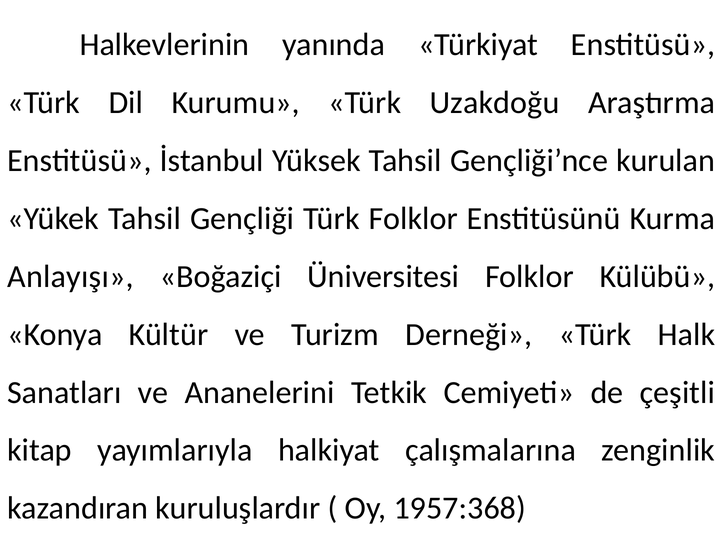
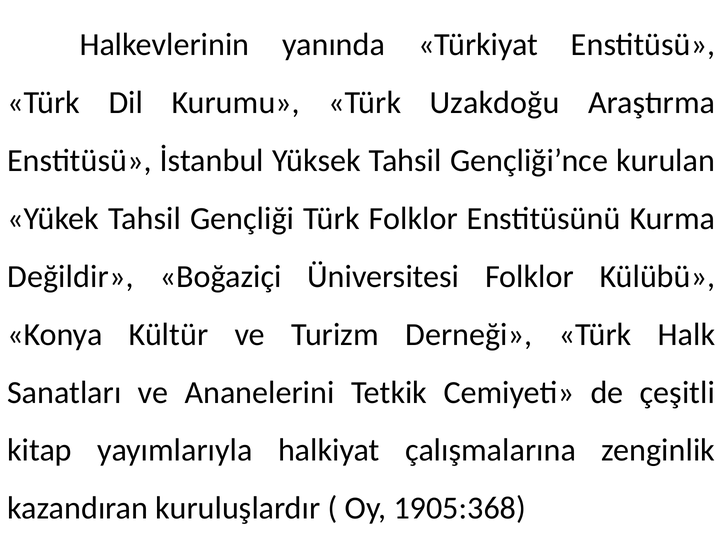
Anlayışı: Anlayışı -> Değildir (71, 276)
1957:368: 1957:368 -> 1905:368 (460, 508)
